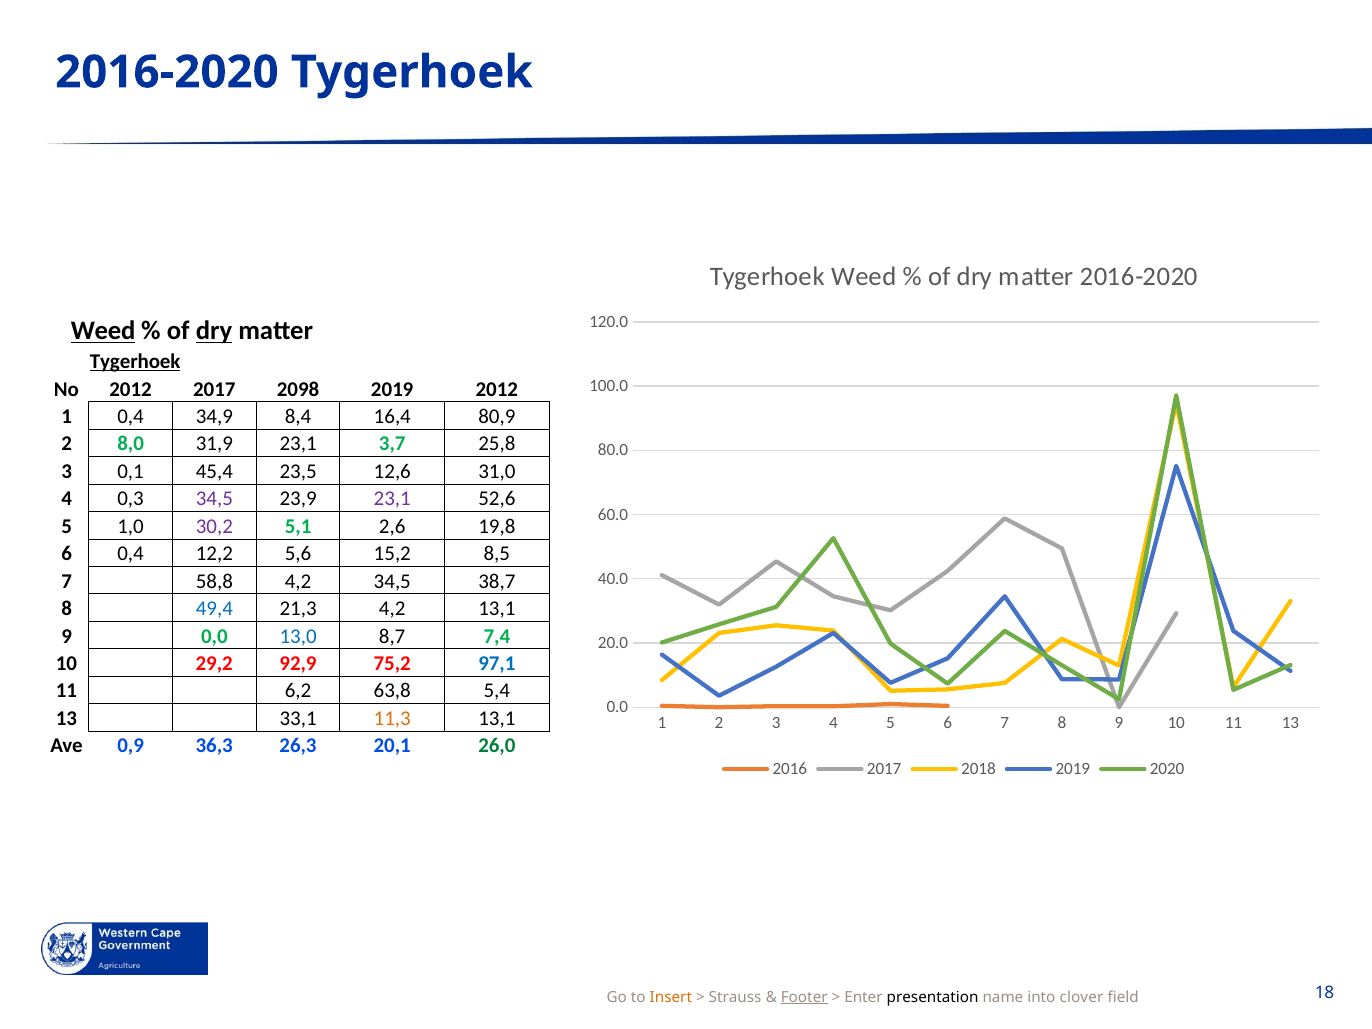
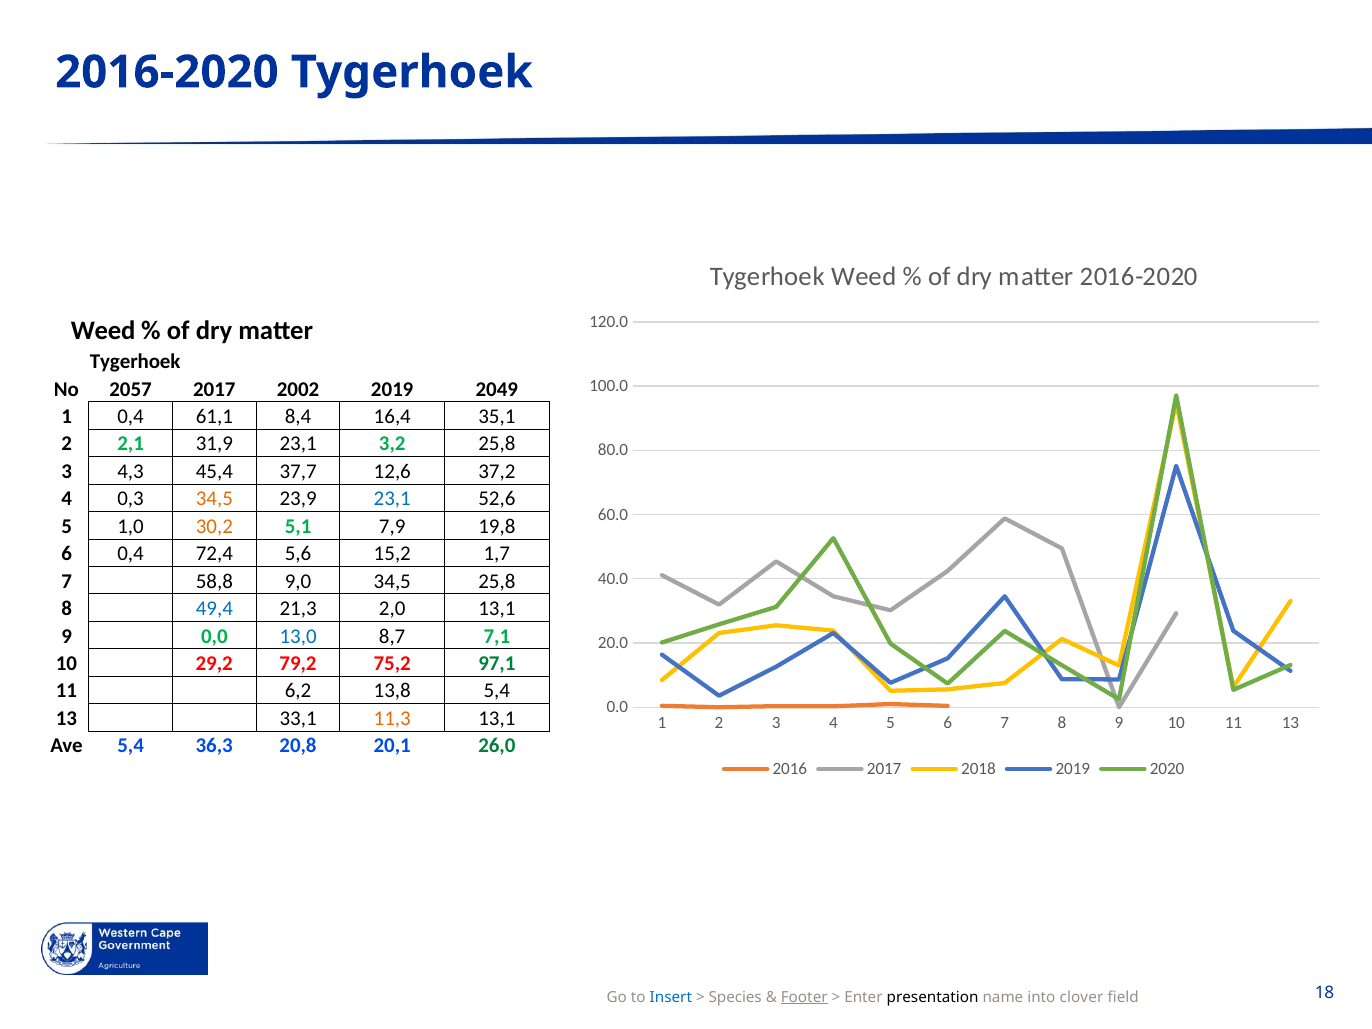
Weed underline: present -> none (103, 331)
dry underline: present -> none (214, 331)
Tygerhoek underline: present -> none (135, 362)
No 2012: 2012 -> 2057 (131, 389)
2098: 2098 -> 2002 (298, 389)
2019 2012: 2012 -> 2049 (497, 389)
34,9: 34,9 -> 61,1 (214, 417)
80,9: 80,9 -> 35,1 (497, 417)
8,0: 8,0 -> 2,1 (131, 444)
3,7: 3,7 -> 3,2 (392, 444)
0,1: 0,1 -> 4,3 (131, 472)
23,5: 23,5 -> 37,7 (298, 472)
31,0: 31,0 -> 37,2 (497, 472)
34,5 colour: purple -> orange (214, 499)
23,1 colour: purple -> blue (392, 499)
30,2 colour: purple -> orange (214, 526)
2,6: 2,6 -> 7,9 (392, 526)
12,2: 12,2 -> 72,4 (214, 554)
8,5: 8,5 -> 1,7 (497, 554)
58,8 4,2: 4,2 -> 9,0 (298, 581)
34,5 38,7: 38,7 -> 25,8 (497, 581)
21,3 4,2: 4,2 -> 2,0 (392, 609)
7,4: 7,4 -> 7,1 (497, 636)
92,9: 92,9 -> 79,2 (298, 664)
97,1 colour: blue -> green (497, 664)
63,8: 63,8 -> 13,8 (392, 691)
Ave 0,9: 0,9 -> 5,4 (131, 746)
26,3: 26,3 -> 20,8 (298, 746)
Insert colour: orange -> blue (671, 997)
Strauss: Strauss -> Species (735, 997)
